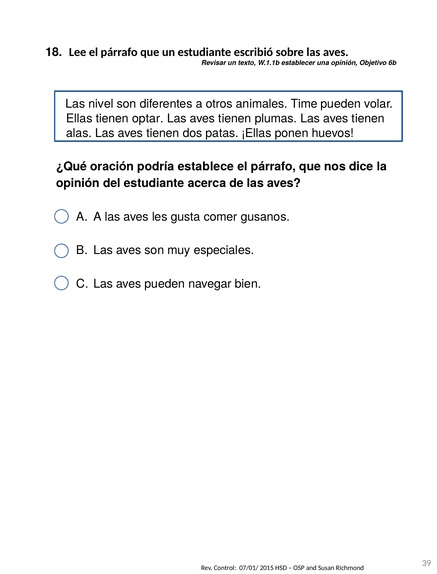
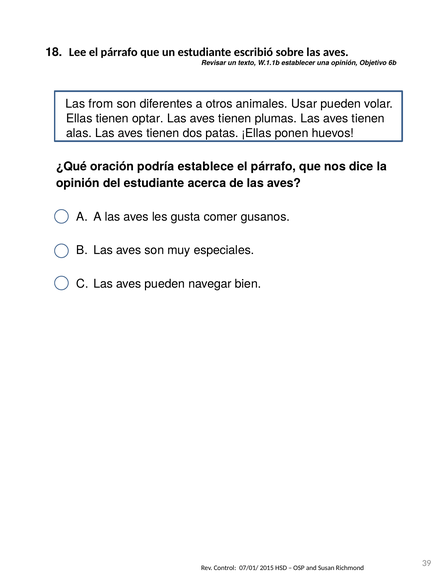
nivel: nivel -> from (101, 104)
Time: Time -> Usar (304, 104)
